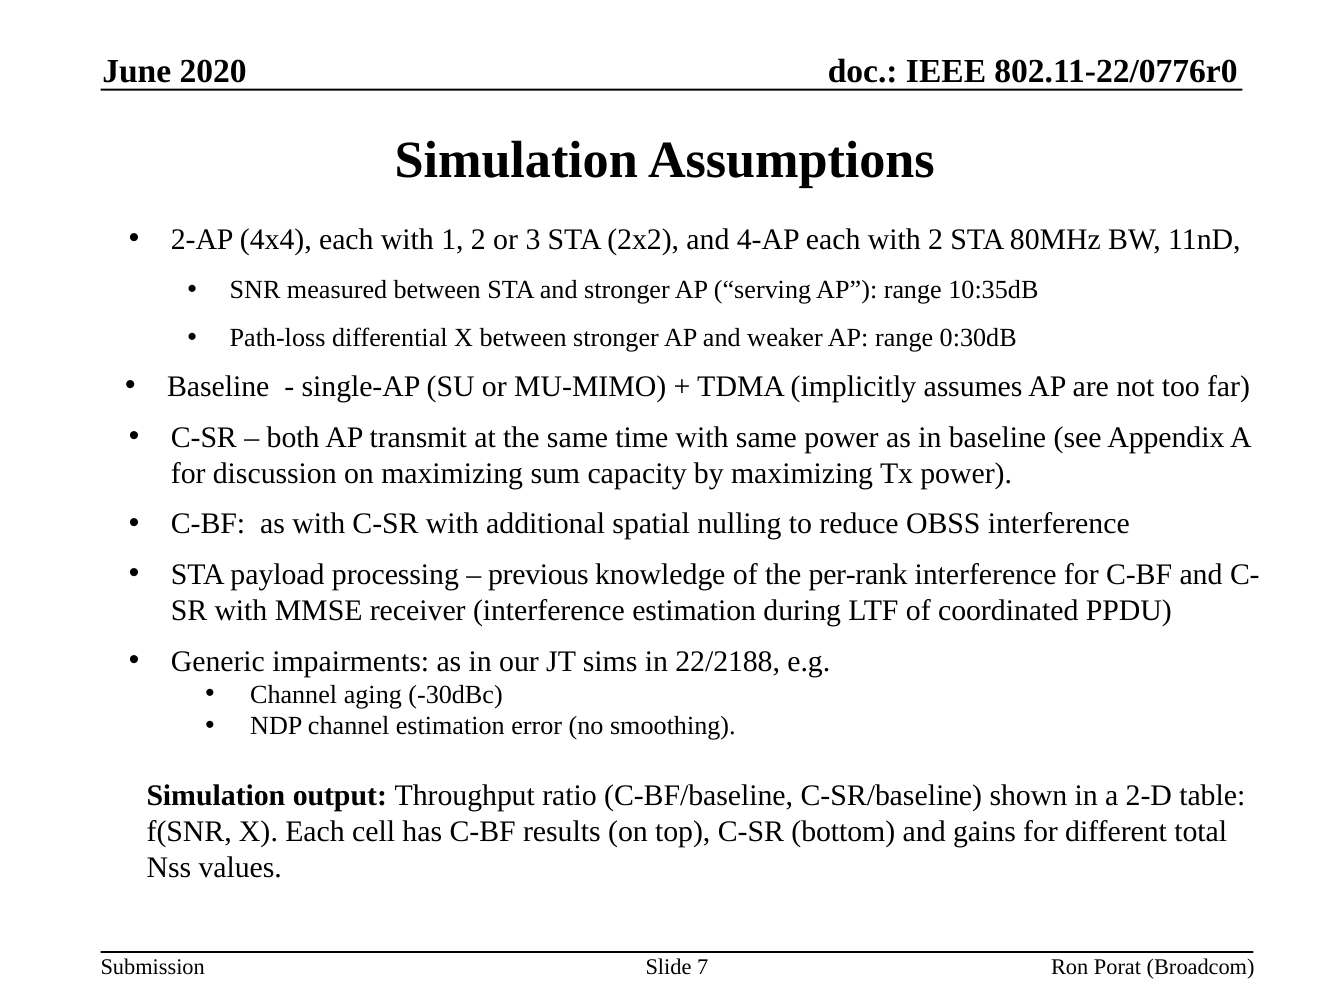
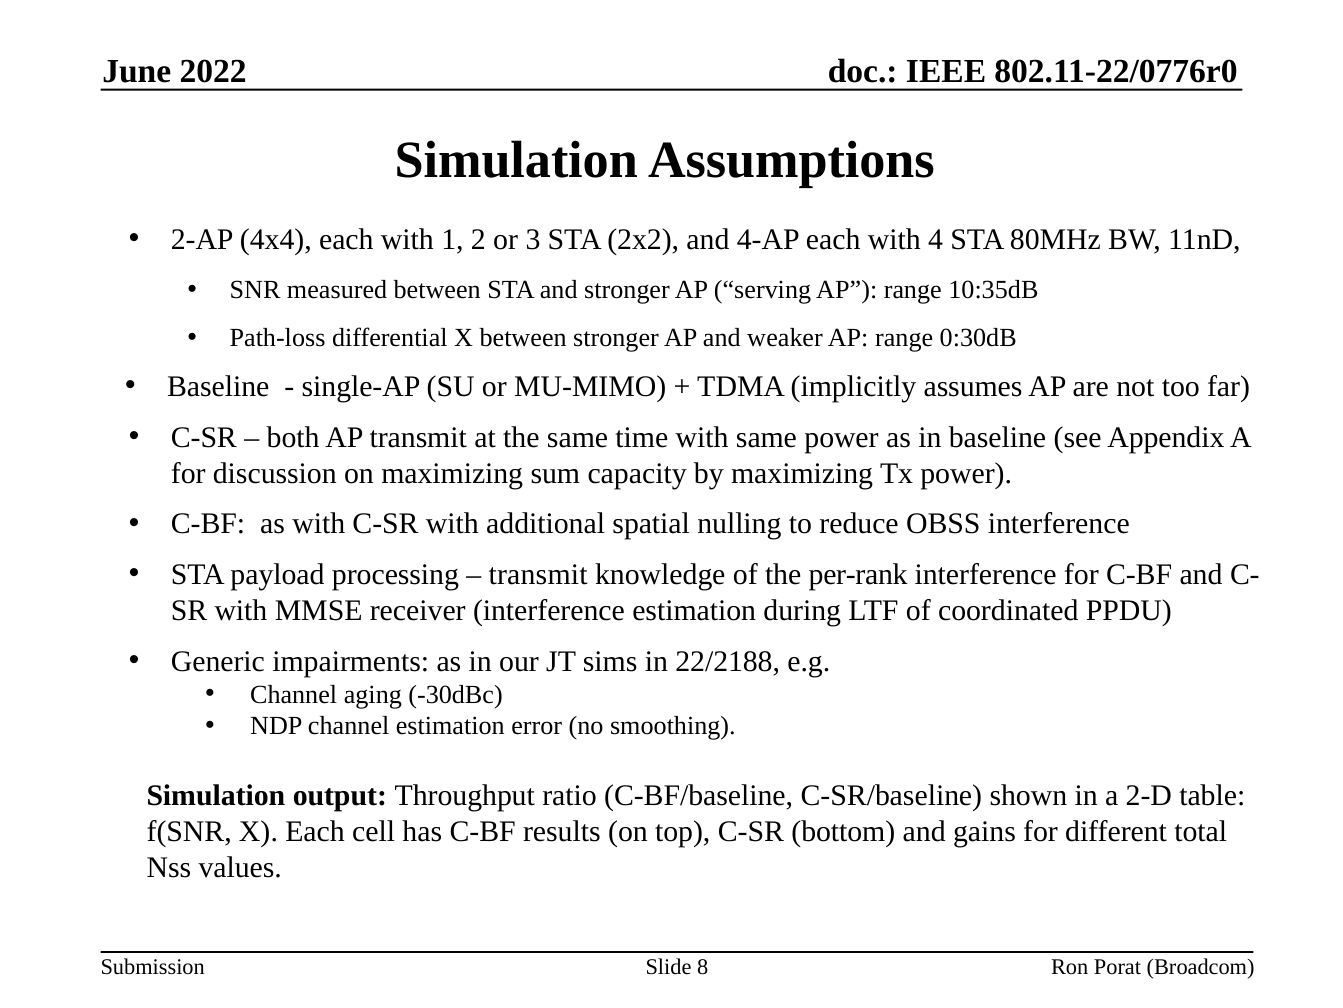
2020: 2020 -> 2022 (213, 72)
with 2: 2 -> 4 (935, 239)
previous: previous -> transmit (538, 574)
7: 7 -> 8 (703, 966)
